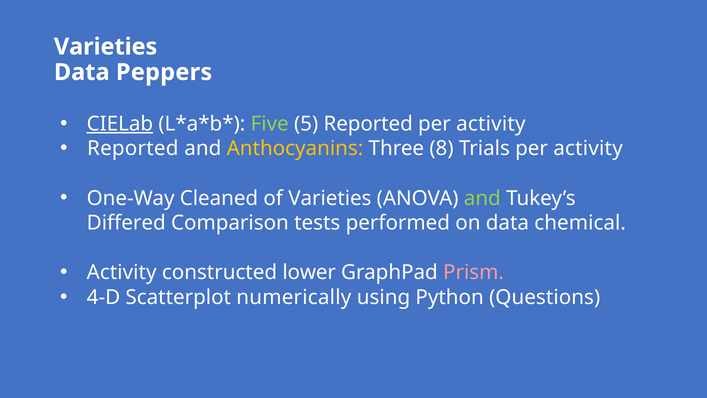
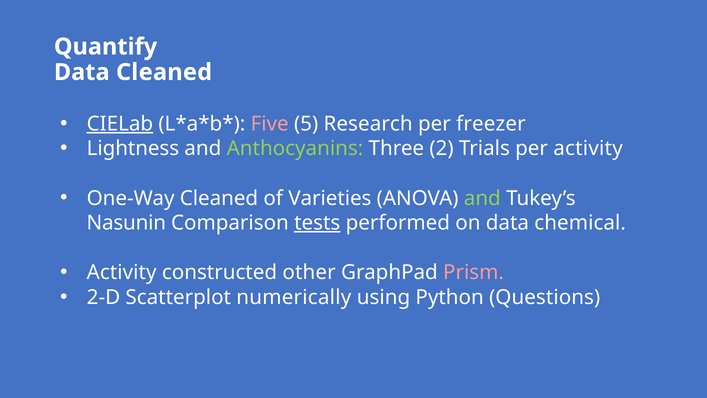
Varieties: Varieties -> Quantify (106, 47)
Data Peppers: Peppers -> Cleaned (164, 72)
Five colour: light green -> pink (270, 124)
5 Reported: Reported -> Research (368, 124)
activity: activity -> freezer (491, 124)
Reported: Reported -> Lightness (133, 149)
Anthocyanins colour: yellow -> light green (295, 149)
8: 8 -> 2 (441, 149)
Differed: Differed -> Nasunin (126, 223)
tests underline: none -> present (317, 223)
lower: lower -> other (309, 272)
4-D: 4-D -> 2-D (103, 297)
